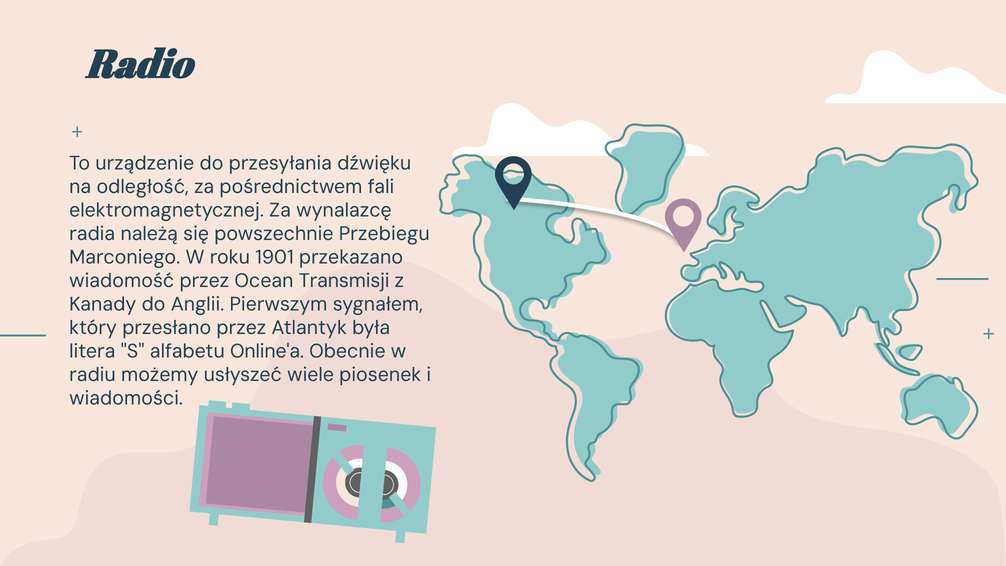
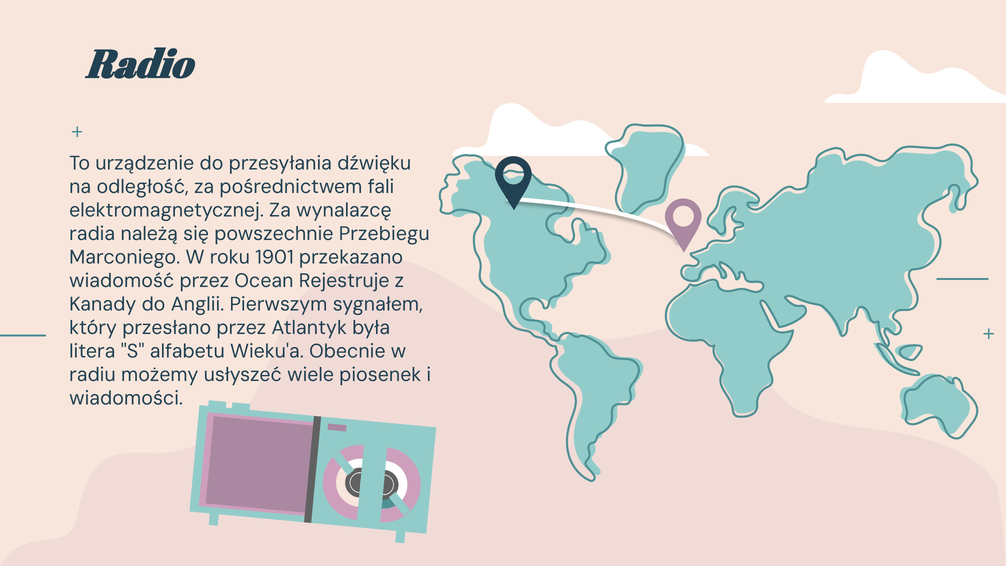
Transmisji: Transmisji -> Rejestruje (344, 281)
Online'a: Online'a -> Wieku'a (267, 351)
